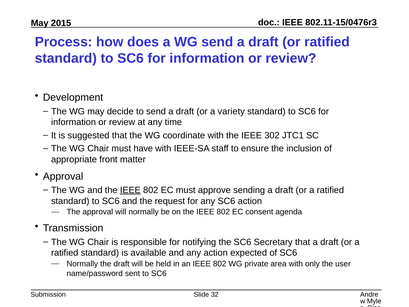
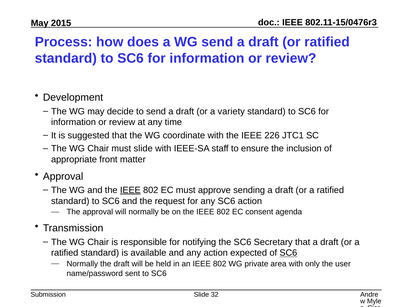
302: 302 -> 226 (272, 135)
must have: have -> slide (143, 149)
SC6 underline: none -> present (288, 253)
